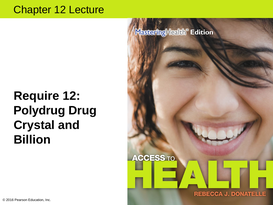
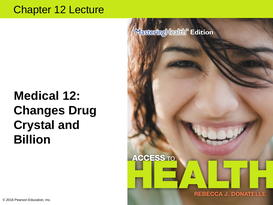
Require: Require -> Medical (36, 96)
Polydrug: Polydrug -> Changes (39, 110)
